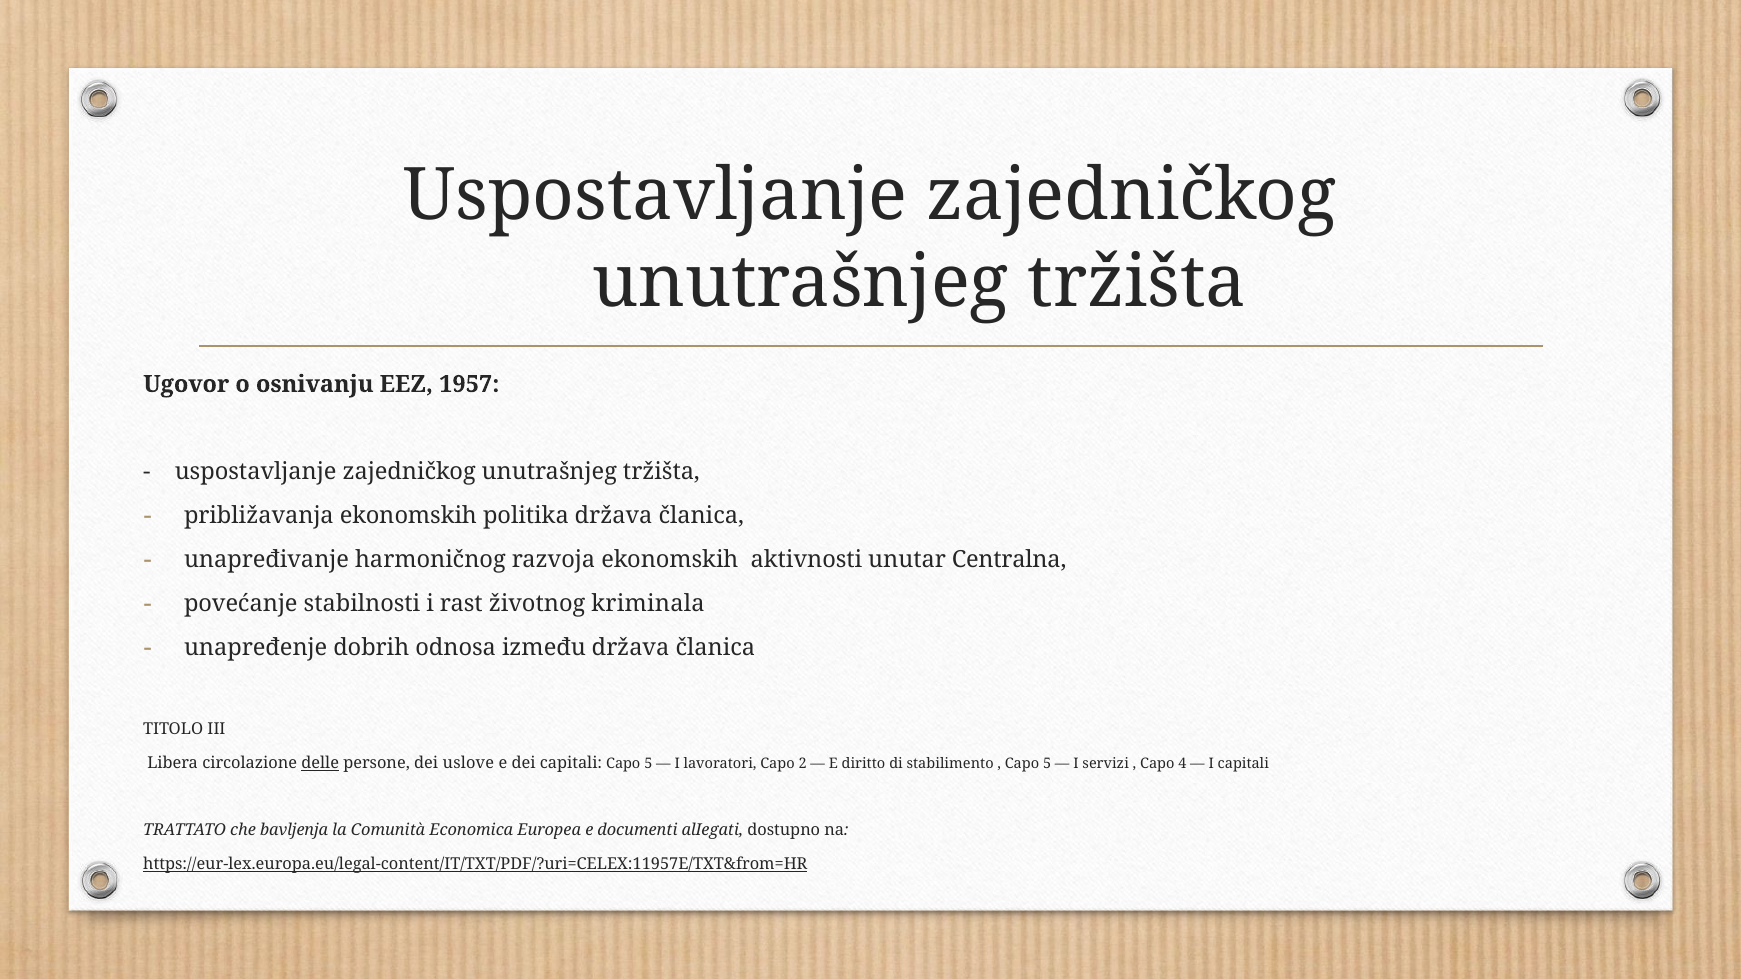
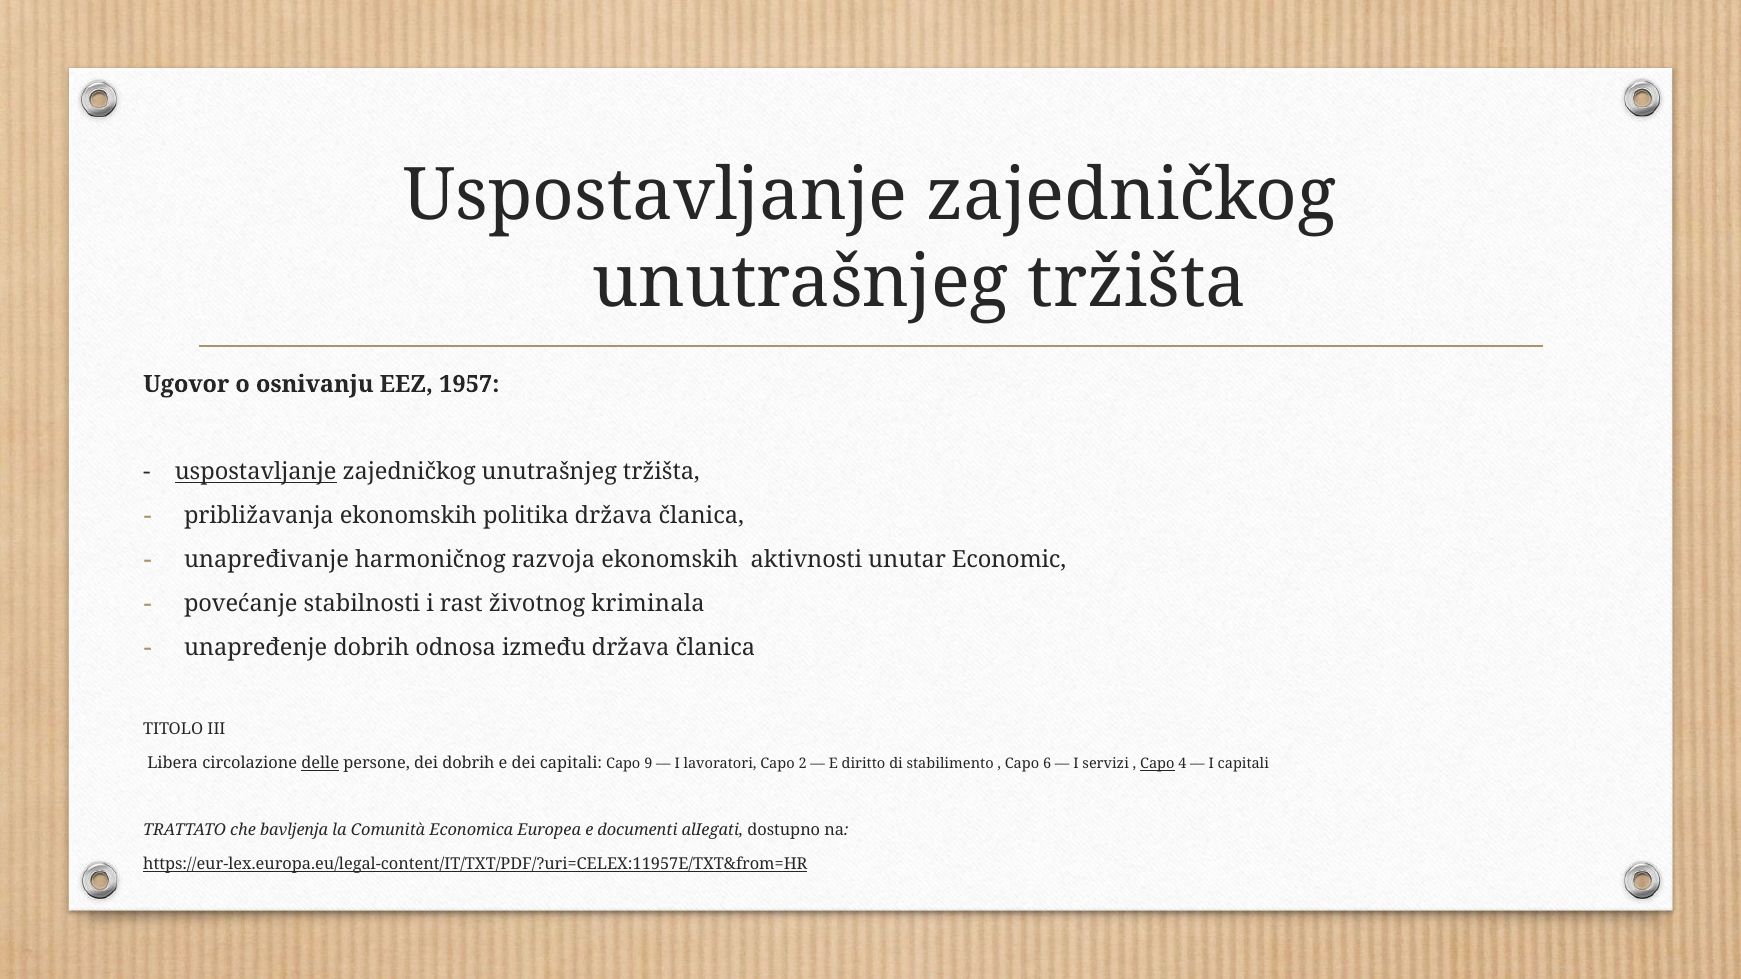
uspostavljanje underline: none -> present (256, 472)
Centralna: Centralna -> Economic (1009, 560)
dei uslove: uslove -> dobrih (469, 763)
capitali Capo 5: 5 -> 9 (648, 764)
5: 5 -> 6 (1047, 764)
Capo underline: none -> present (1157, 764)
